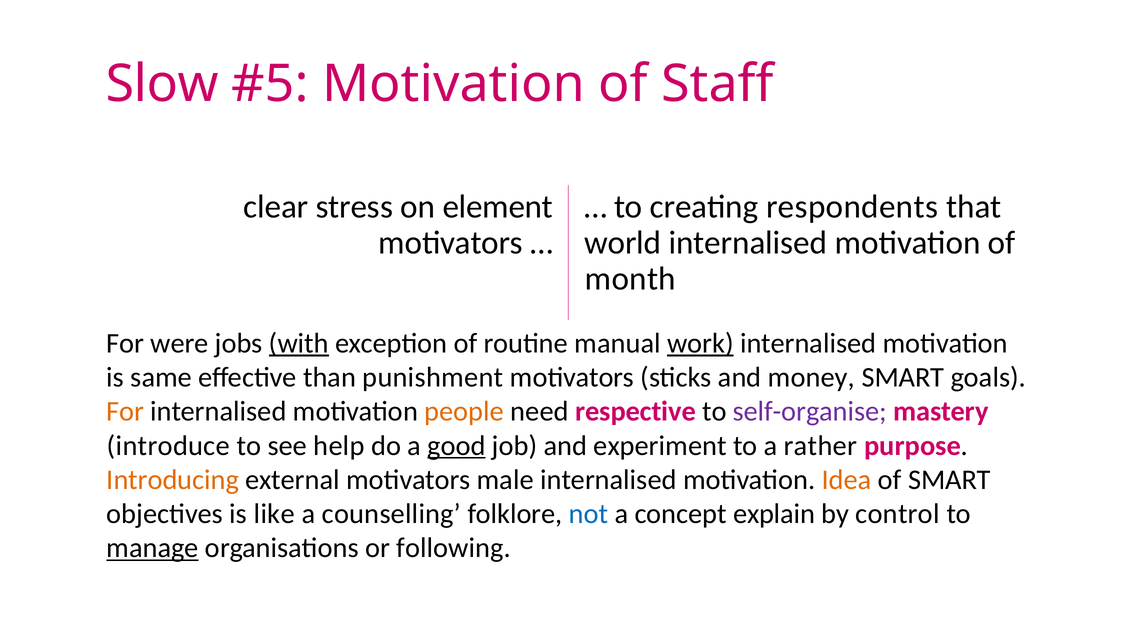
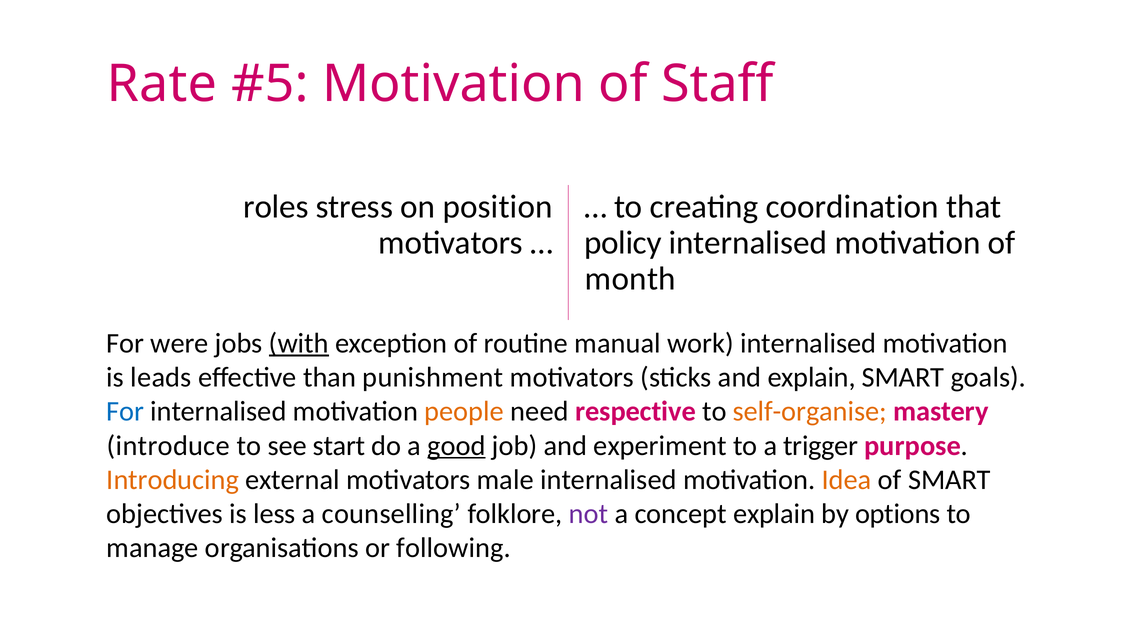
Slow: Slow -> Rate (162, 84)
clear: clear -> roles (276, 207)
element: element -> position (498, 207)
respondents: respondents -> coordination (852, 207)
world: world -> policy (623, 243)
work underline: present -> none (700, 343)
same: same -> leads (161, 377)
and money: money -> explain (812, 377)
For colour: orange -> blue (125, 411)
self-organise colour: purple -> orange (810, 411)
help: help -> start (339, 445)
rather: rather -> trigger (821, 445)
like: like -> less (274, 514)
not colour: blue -> purple (588, 514)
control: control -> options (898, 514)
manage underline: present -> none (153, 548)
